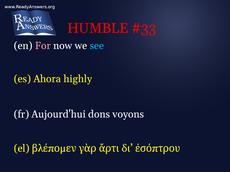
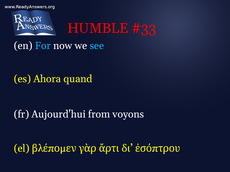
For colour: pink -> light blue (43, 46)
highly: highly -> quand (78, 79)
dons: dons -> from (99, 115)
